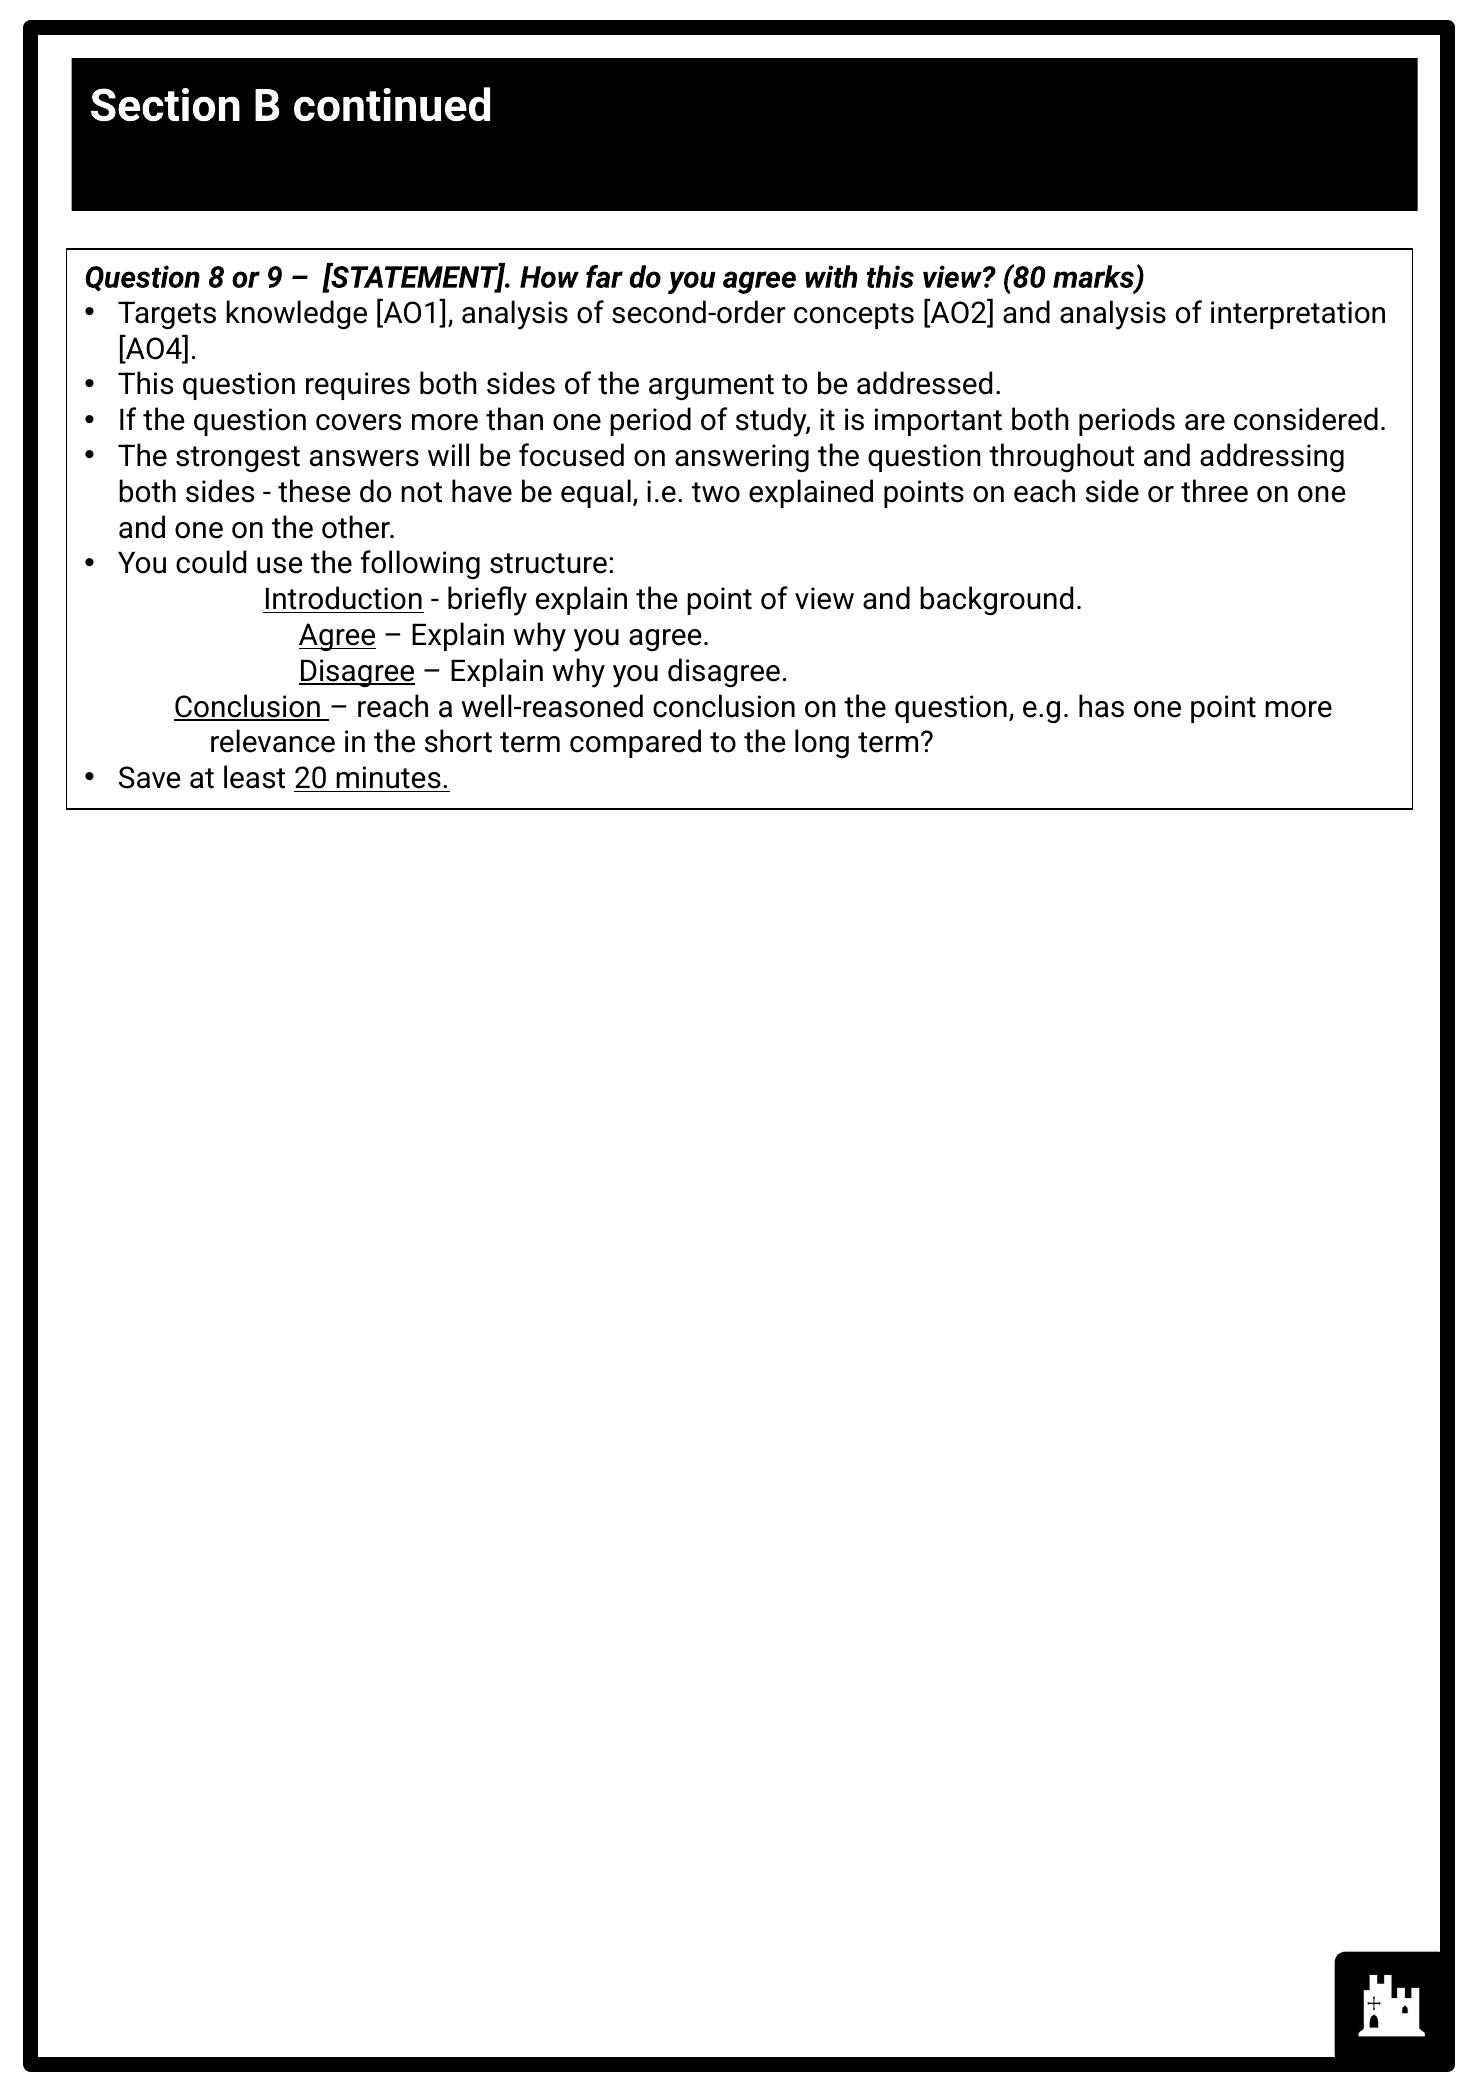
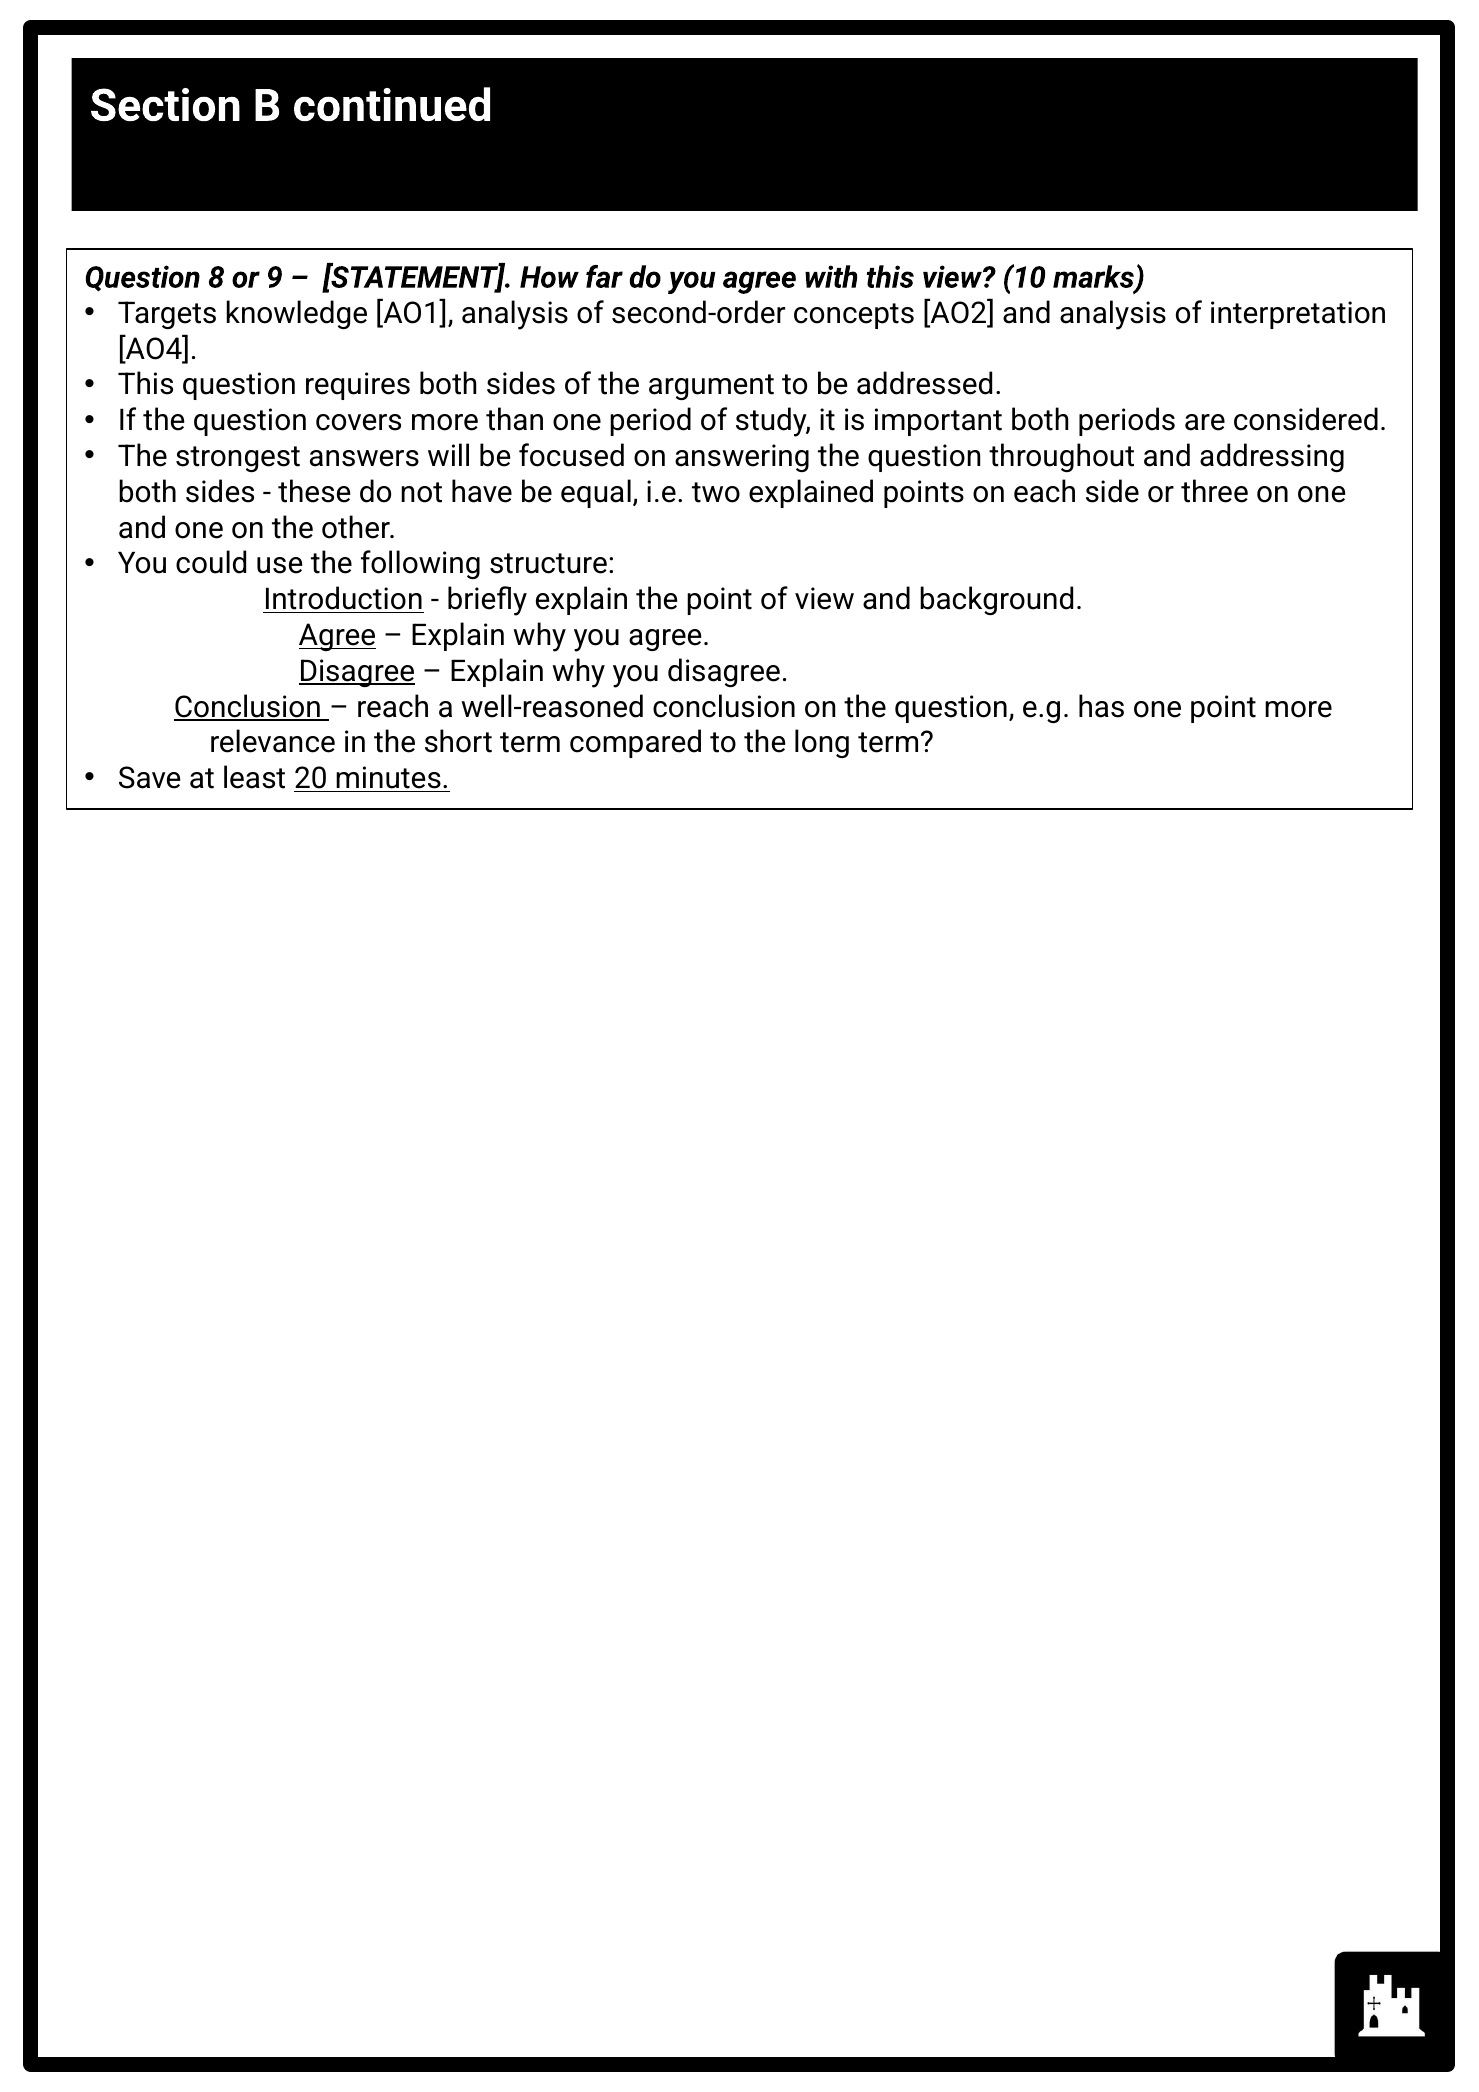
80: 80 -> 10 (1024, 278)
